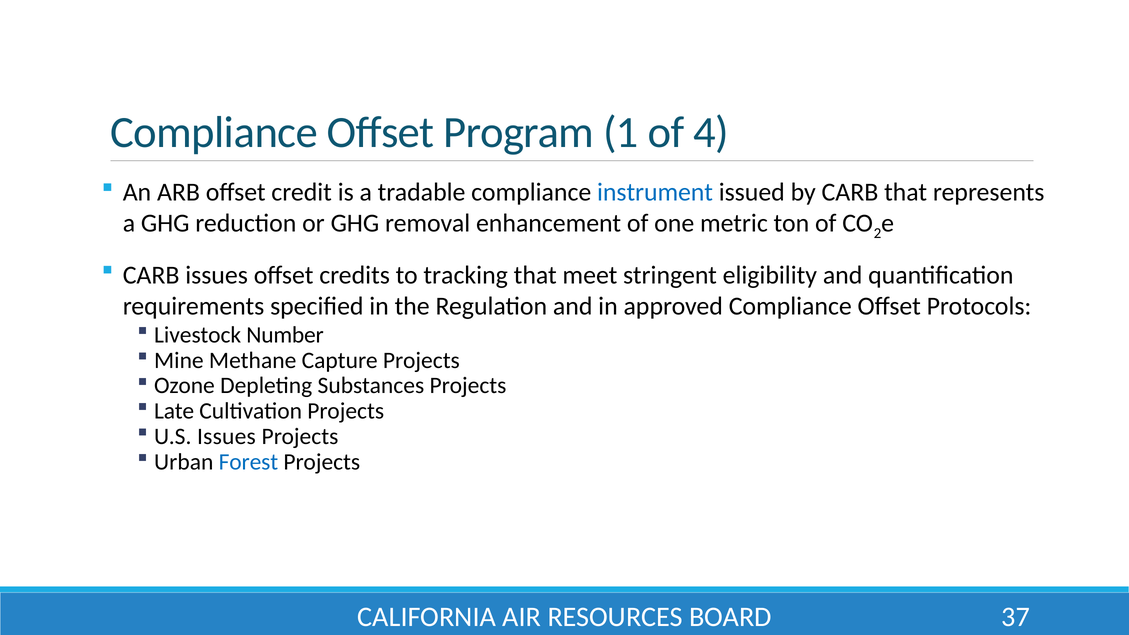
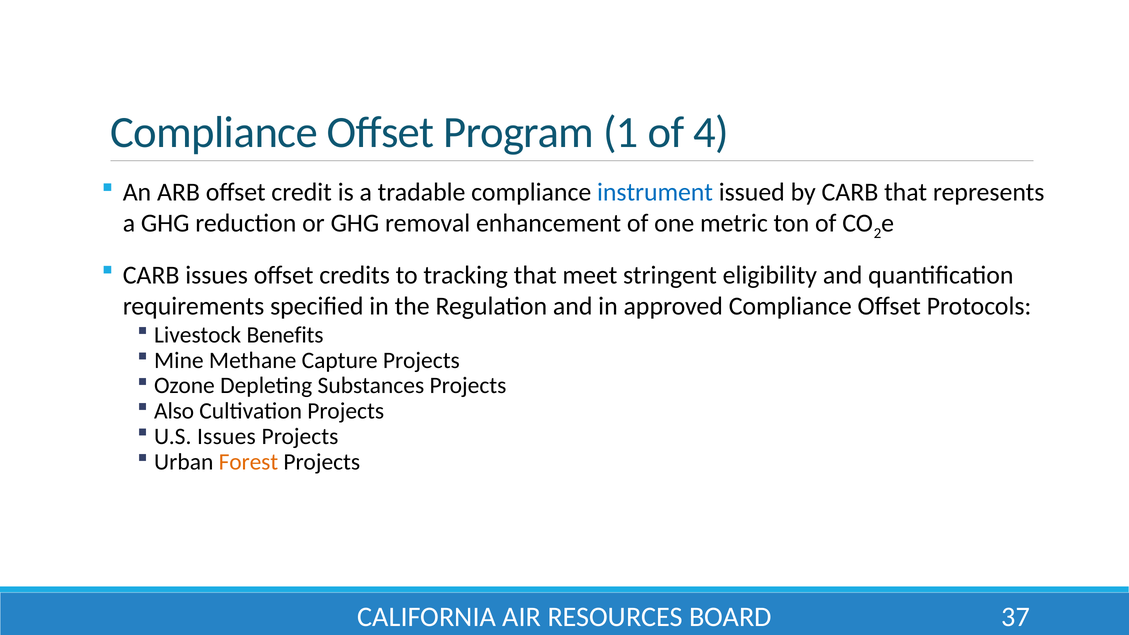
Number: Number -> Benefits (285, 335)
Late: Late -> Also (174, 411)
Forest colour: blue -> orange (248, 462)
